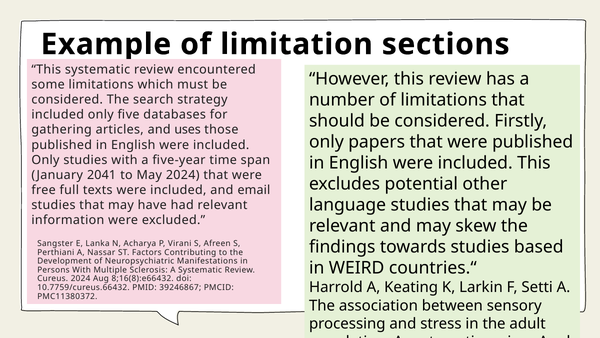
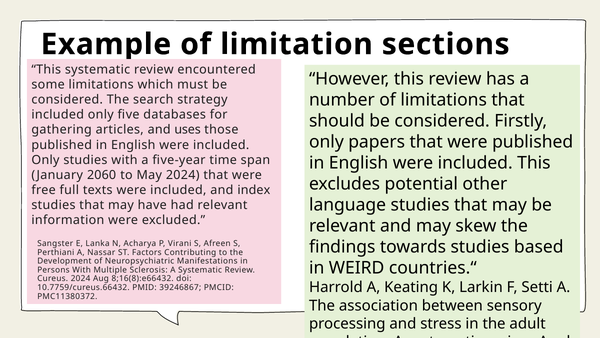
2041: 2041 -> 2060 (102, 175)
email: email -> index (254, 190)
